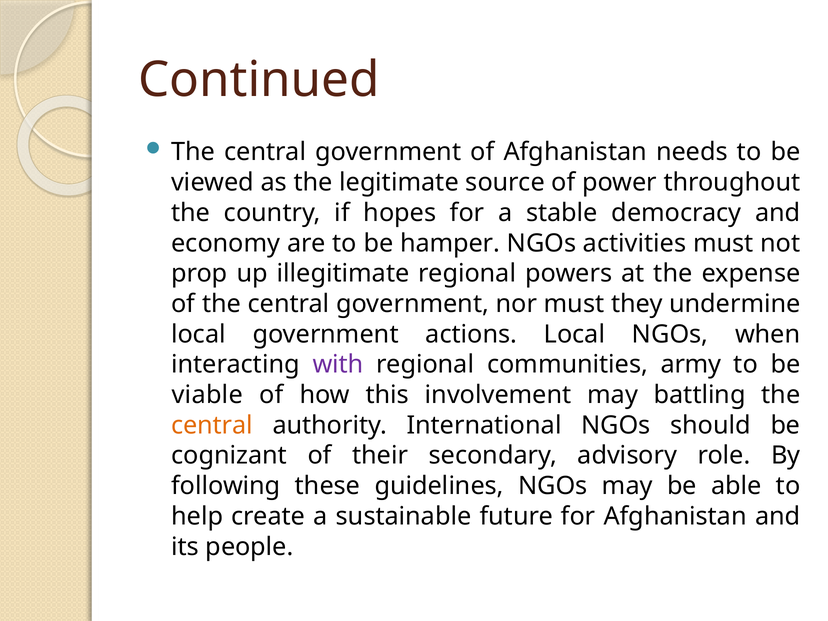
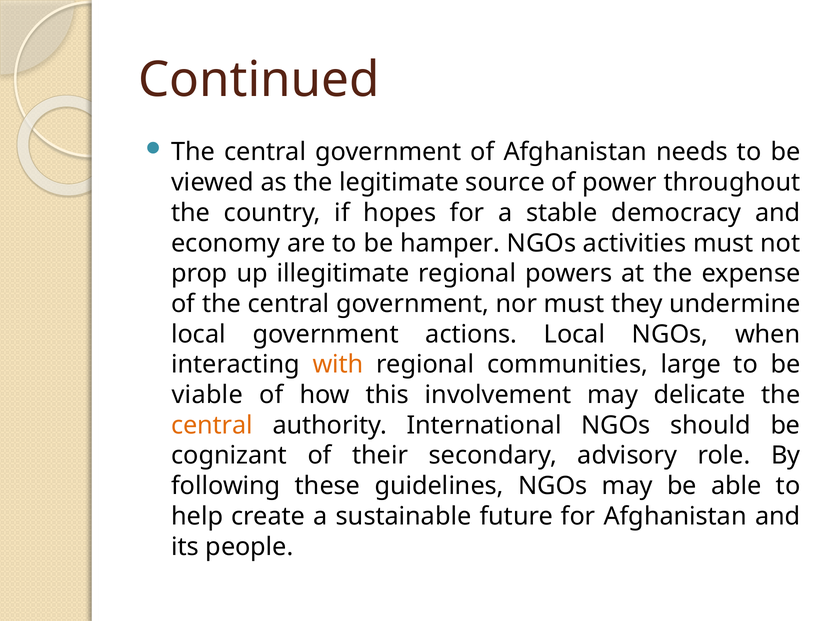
with colour: purple -> orange (338, 365)
army: army -> large (691, 365)
battling: battling -> delicate (700, 395)
